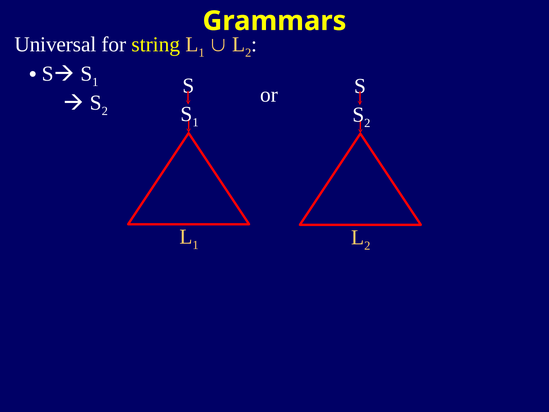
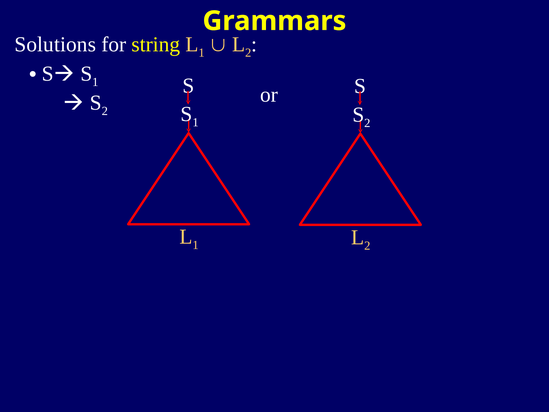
Universal: Universal -> Solutions (55, 44)
